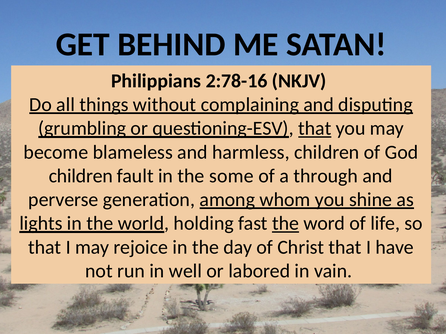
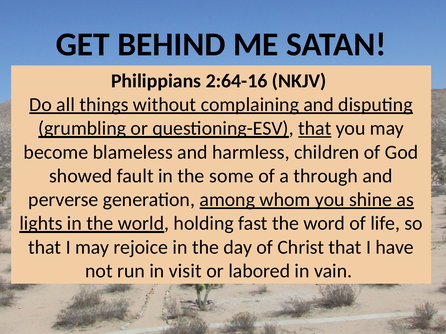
2:78-16: 2:78-16 -> 2:64-16 (237, 81)
children: children -> showed (81, 176)
the underline: present -> none (286, 224)
well: well -> visit (185, 271)
